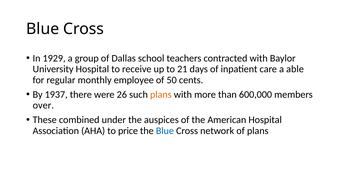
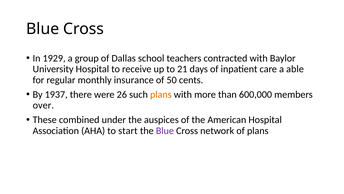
employee: employee -> insurance (134, 80)
price: price -> start (128, 130)
Blue colour: blue -> purple (165, 130)
